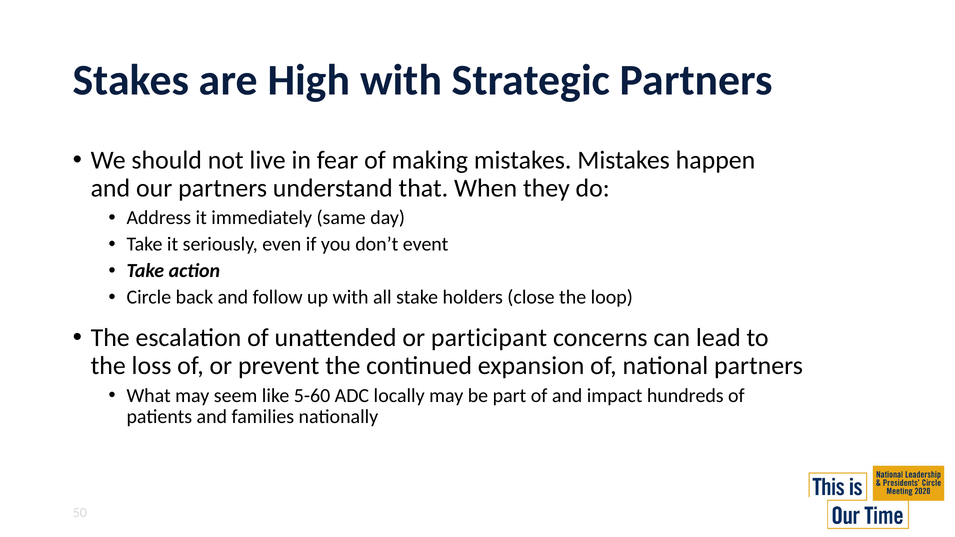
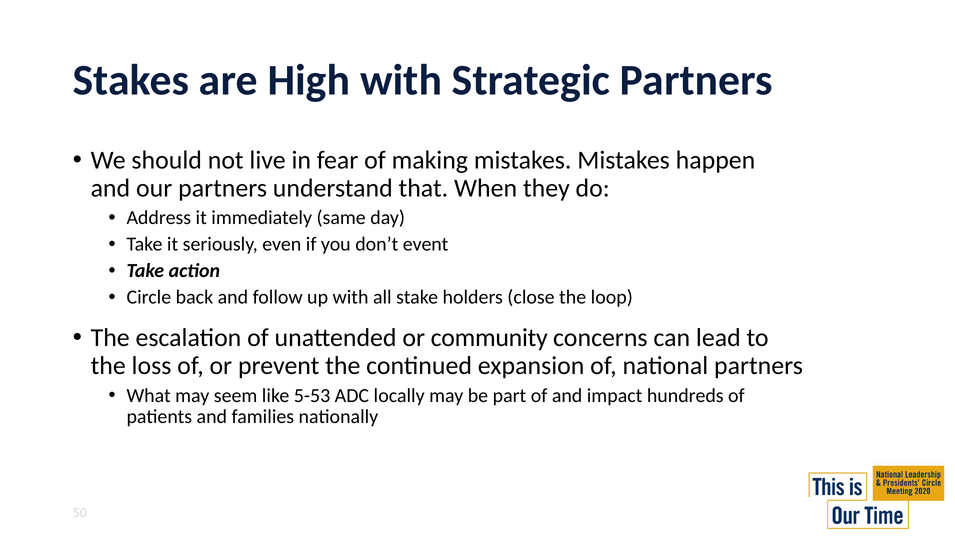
participant: participant -> community (489, 338)
5-60: 5-60 -> 5-53 (312, 396)
